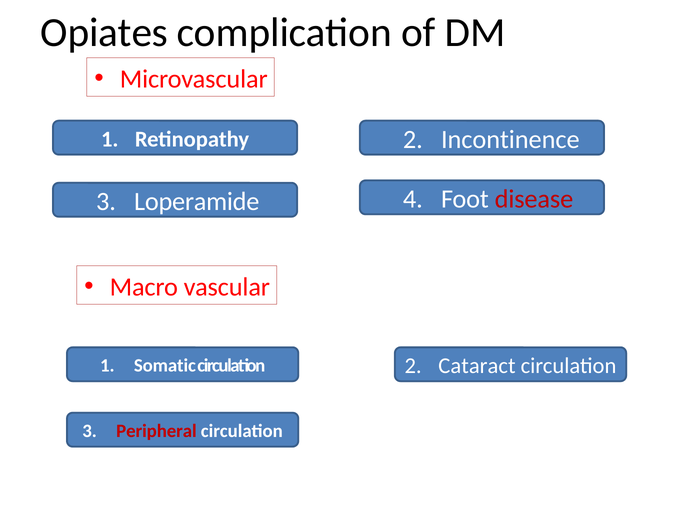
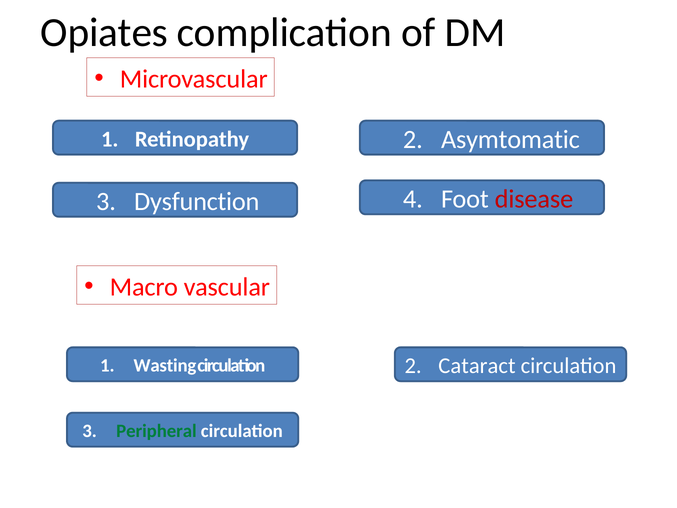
Incontinence: Incontinence -> Asymtomatic (510, 139)
Loperamide: Loperamide -> Dysfunction (197, 201)
Somatic: Somatic -> Wasting (165, 365)
Peripheral colour: red -> green (156, 431)
